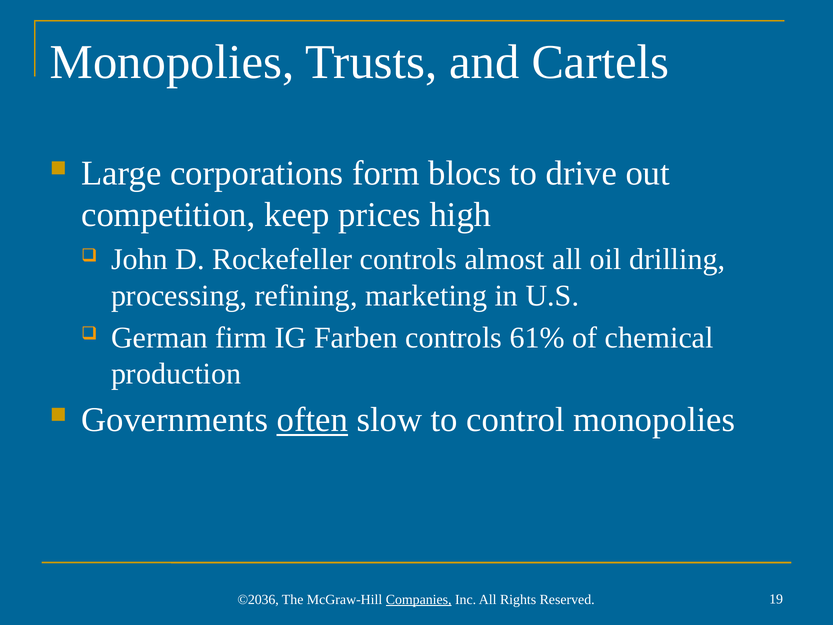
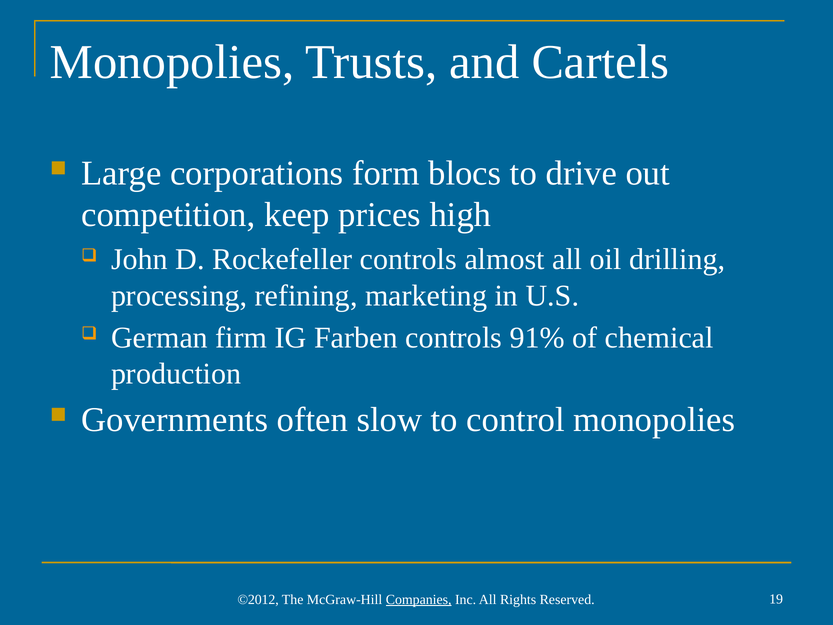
61%: 61% -> 91% (537, 338)
often underline: present -> none (312, 420)
©2036: ©2036 -> ©2012 (258, 599)
